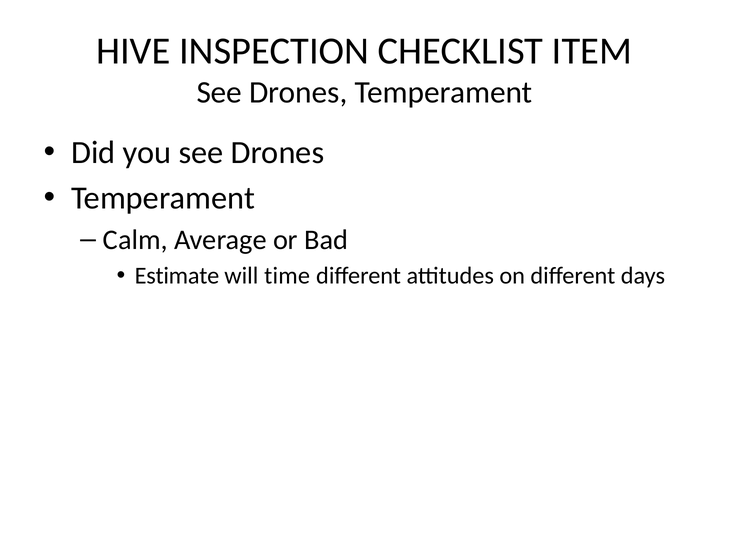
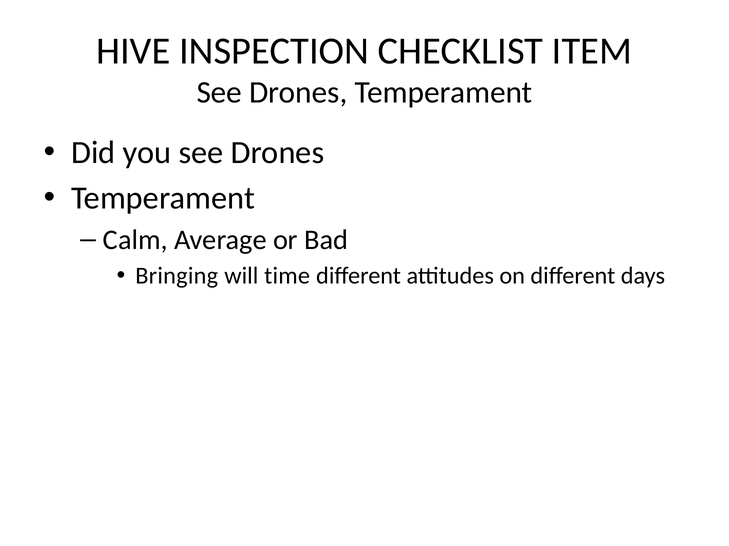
Estimate: Estimate -> Bringing (177, 276)
